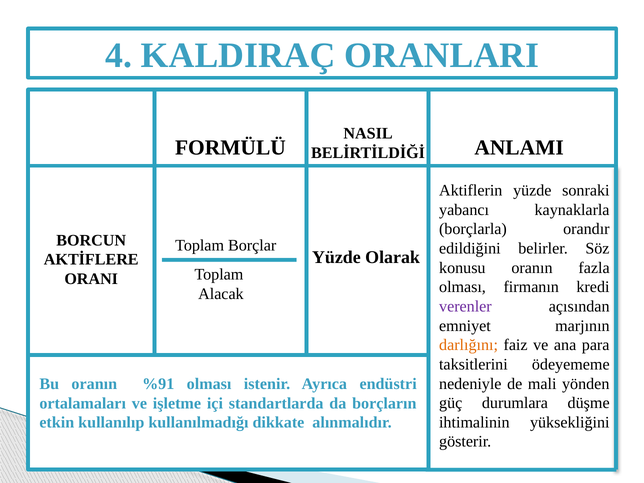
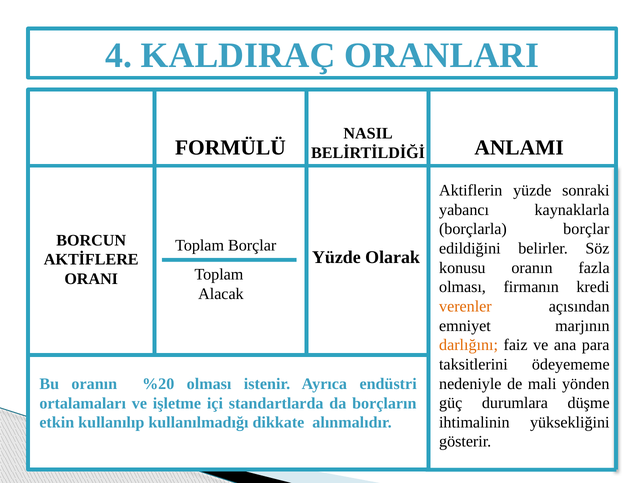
borçlarla orandır: orandır -> borçlar (586, 229)
verenler colour: purple -> orange (465, 306)
%91: %91 -> %20 (158, 384)
